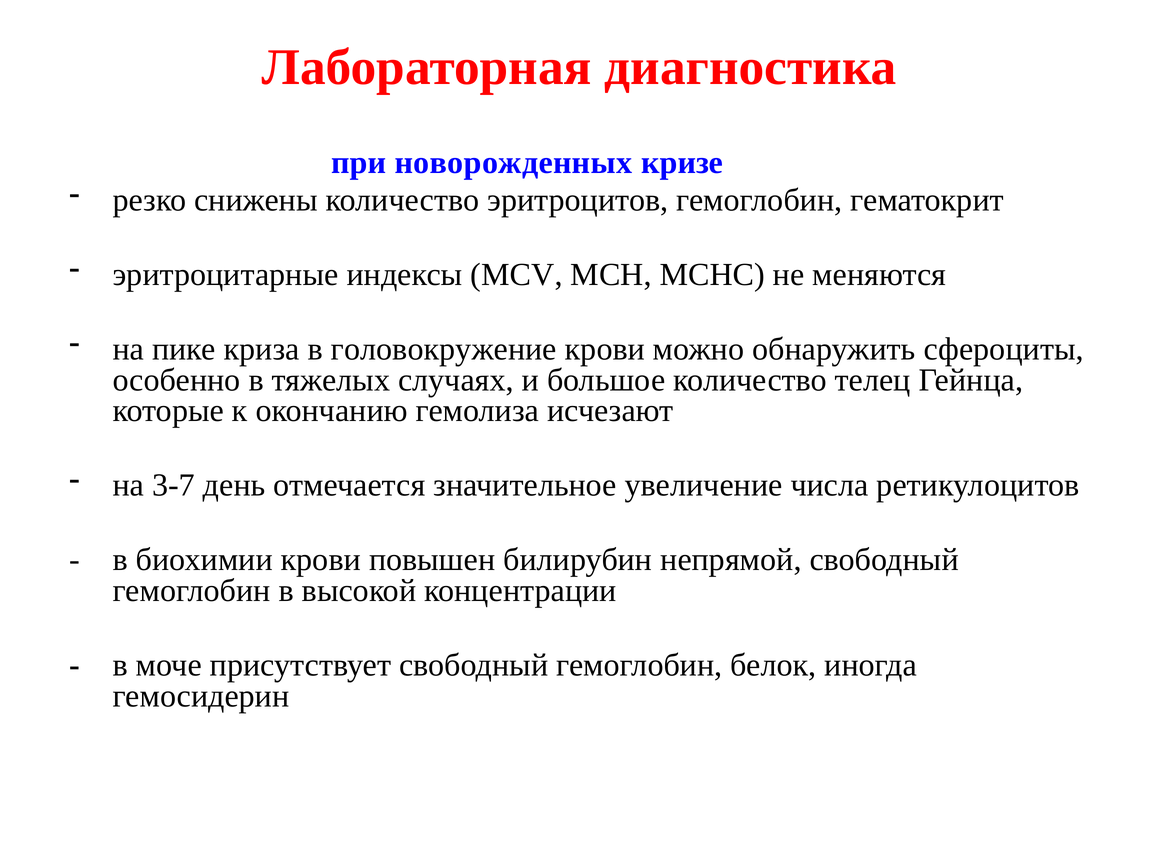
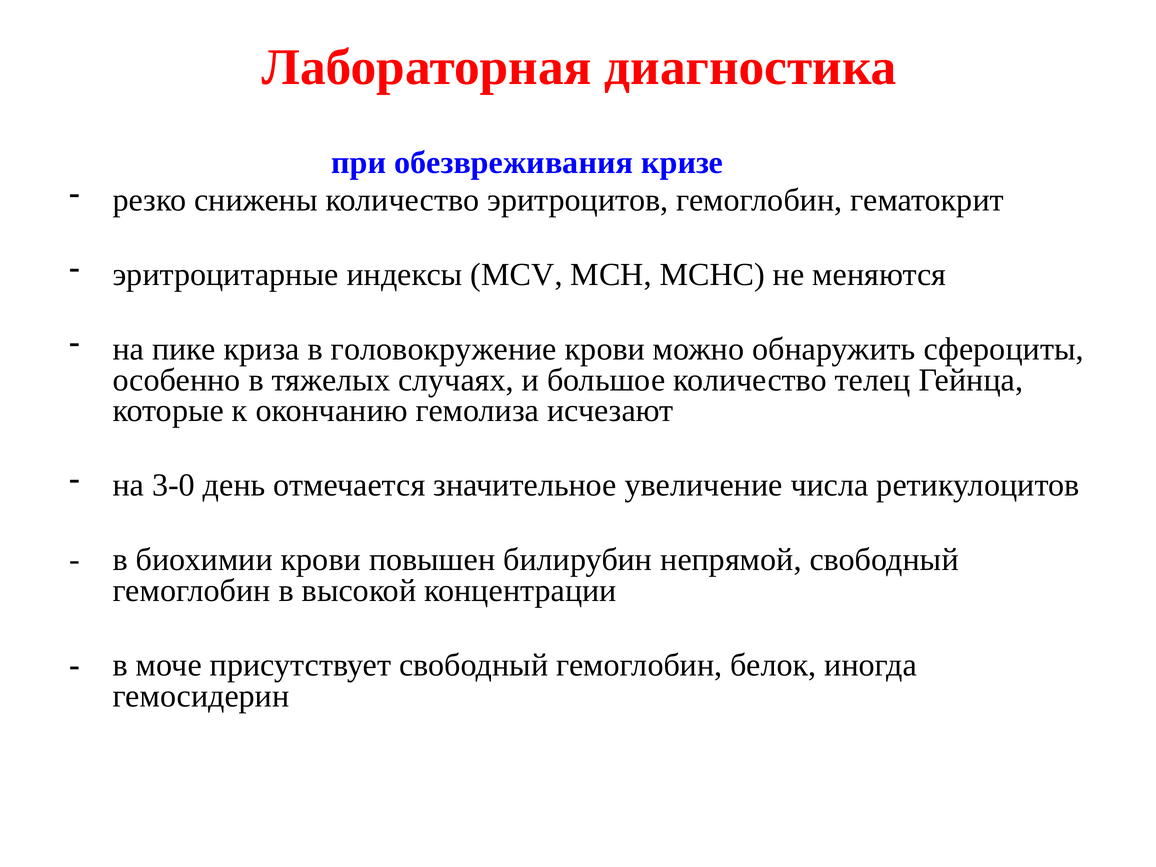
новорожденных: новорожденных -> обезвреживания (514, 163)
3-7: 3-7 -> 3-0 (174, 485)
